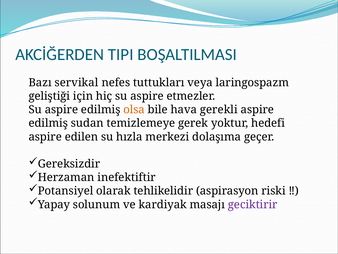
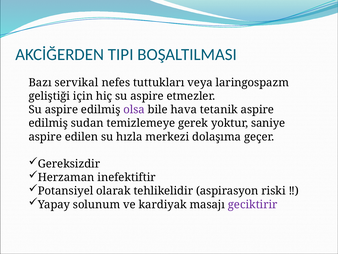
olsa colour: orange -> purple (134, 109)
gerekli: gerekli -> tetanik (219, 109)
hedefi: hedefi -> saniye (268, 123)
